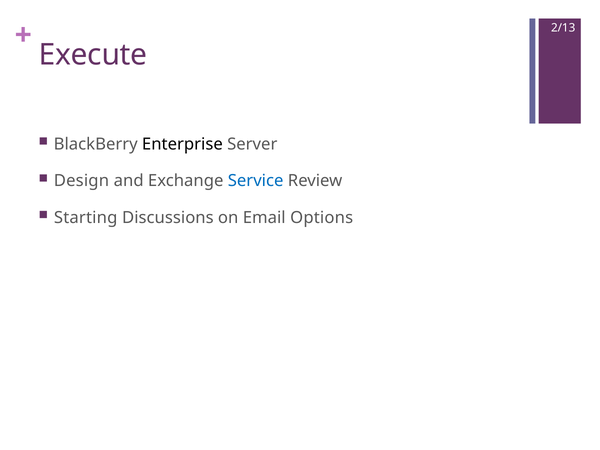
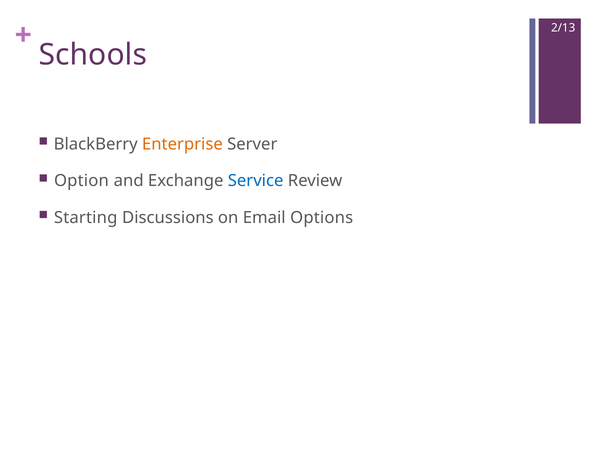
Execute: Execute -> Schools (93, 55)
Enterprise colour: black -> orange (182, 144)
Design: Design -> Option (81, 181)
